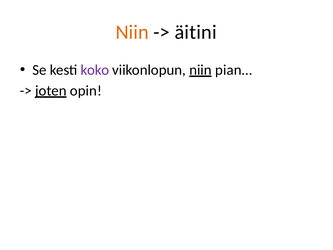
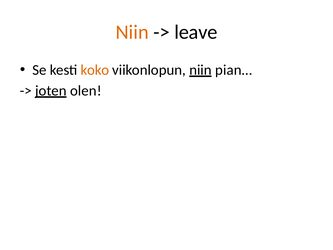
äitini: äitini -> leave (196, 32)
koko colour: purple -> orange (95, 70)
opin: opin -> olen (86, 91)
